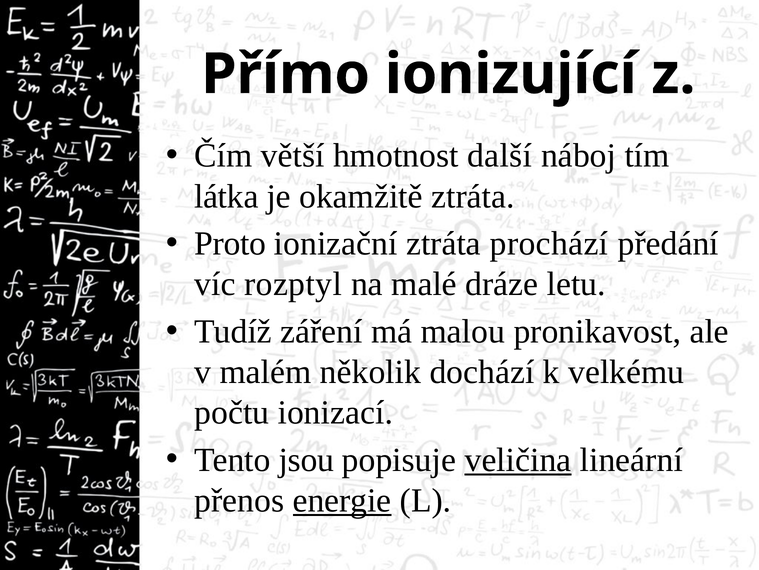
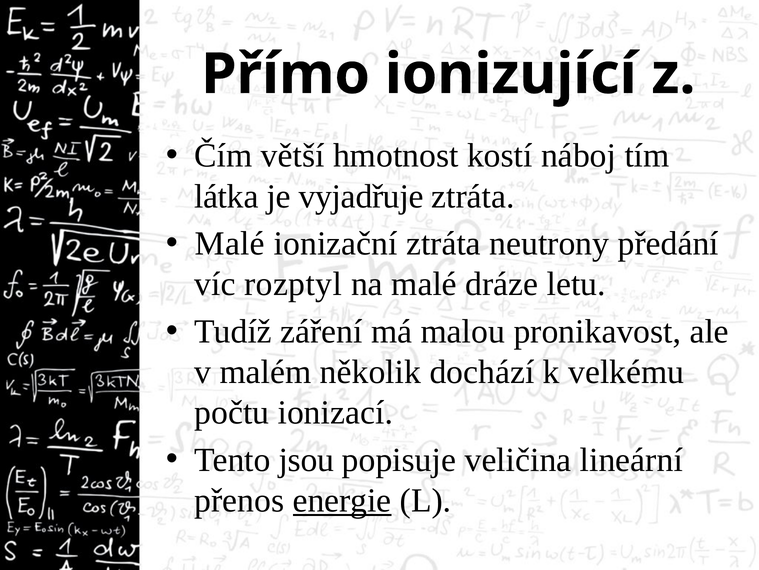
další: další -> kostí (500, 156)
okamžitě: okamžitě -> vyjadřuje (361, 196)
Proto: Proto -> Malé (230, 243)
prochází: prochází -> neutrony (549, 243)
veličina underline: present -> none (518, 460)
